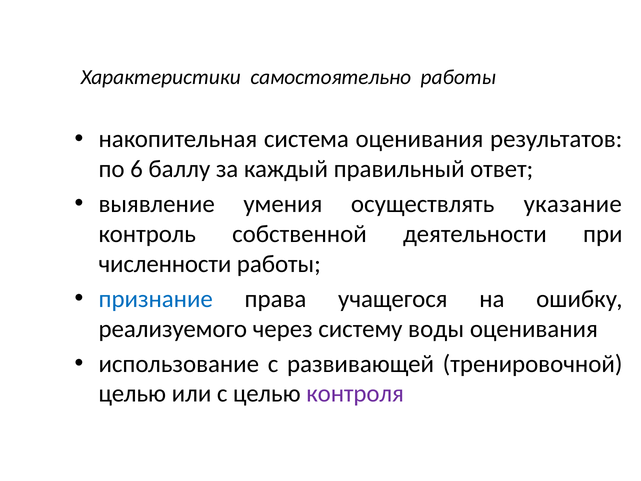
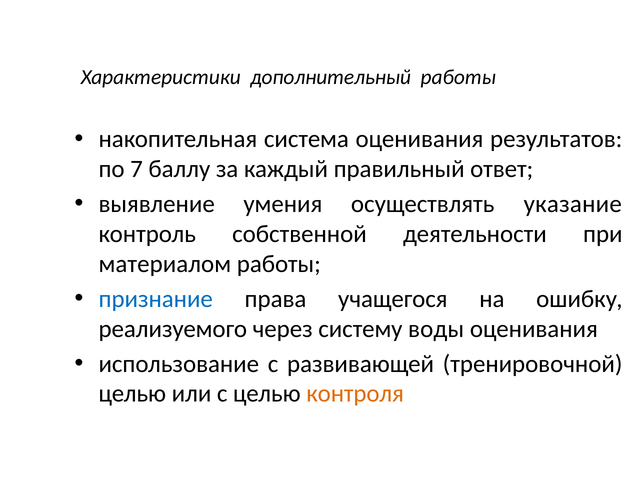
самостоятельно: самостоятельно -> дополнительный (331, 77)
6: 6 -> 7 (136, 169)
численности: численности -> материалом (165, 264)
контроля colour: purple -> orange (355, 394)
